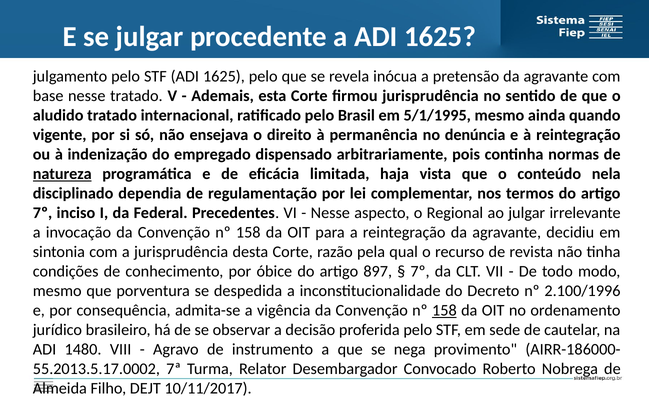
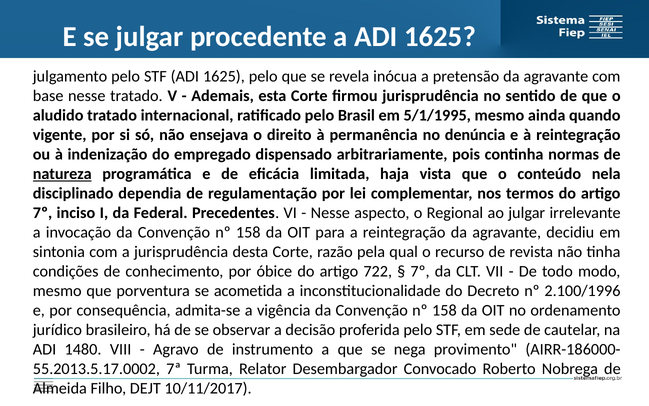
897: 897 -> 722 (378, 271)
despedida: despedida -> acometida (248, 291)
158 underline: present -> none (444, 310)
